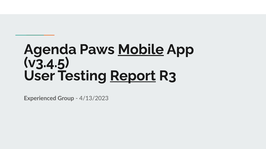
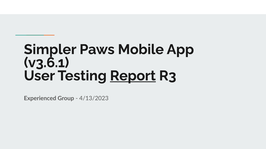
Agenda: Agenda -> Simpler (50, 50)
Mobile underline: present -> none (141, 50)
v3.4.5: v3.4.5 -> v3.6.1 (46, 63)
